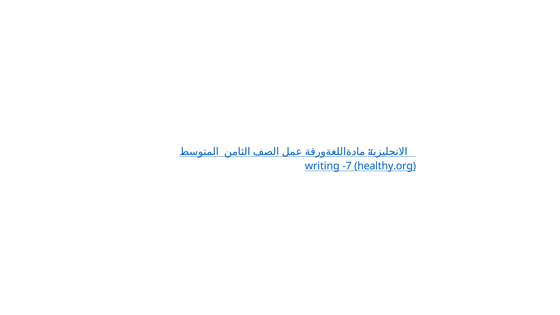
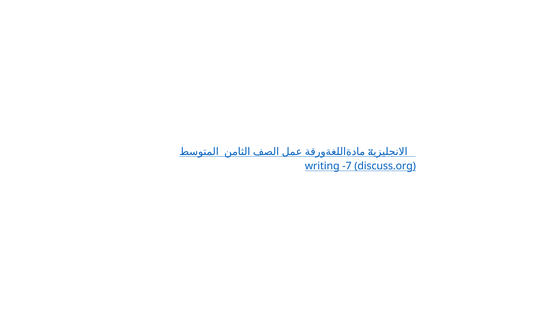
healthy.org: healthy.org -> discuss.org (385, 166)
